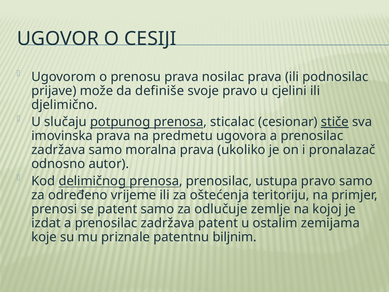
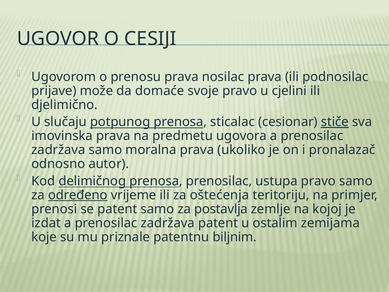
definiše: definiše -> domaće (160, 91)
određeno underline: none -> present (78, 195)
odlučuje: odlučuje -> postavlja (221, 209)
